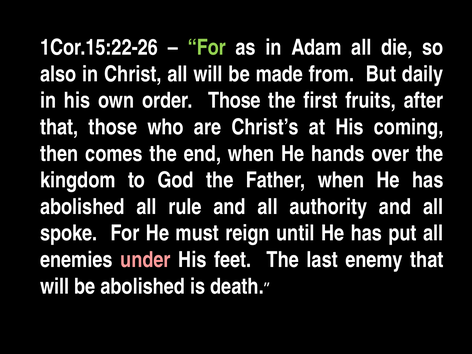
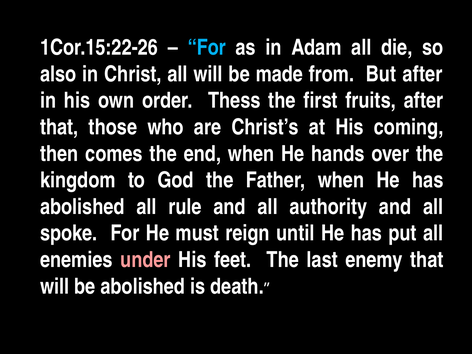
For colour: light green -> light blue (207, 48)
But daily: daily -> after (423, 74)
order Those: Those -> Thess (234, 101)
